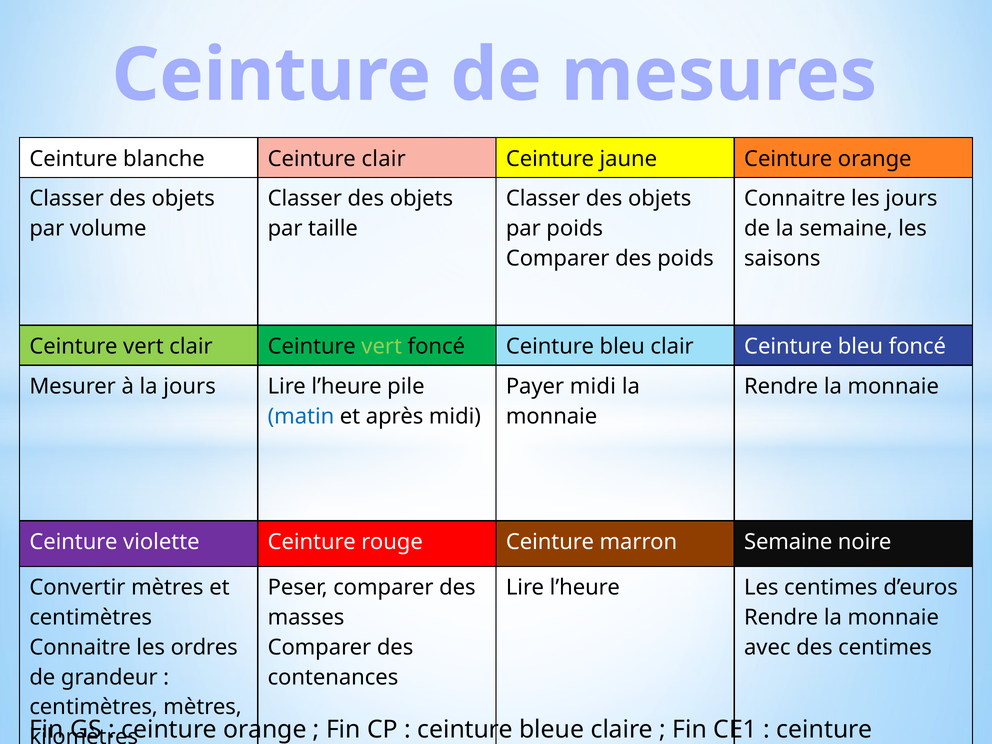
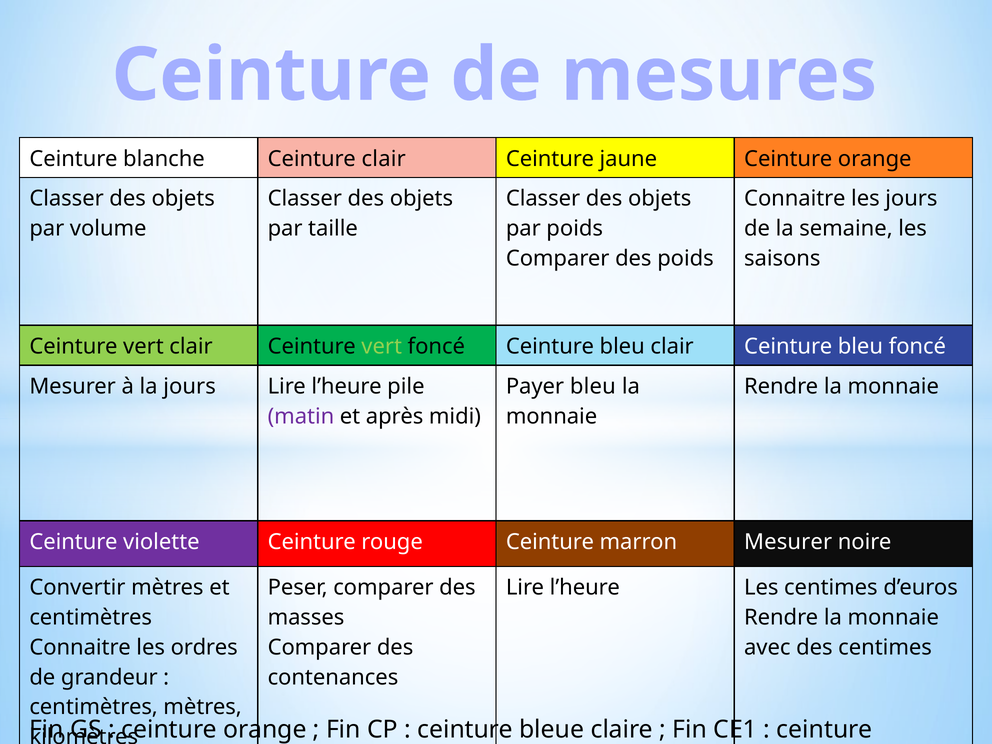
Payer midi: midi -> bleu (593, 386)
matin colour: blue -> purple (301, 416)
marron Semaine: Semaine -> Mesurer (788, 542)
